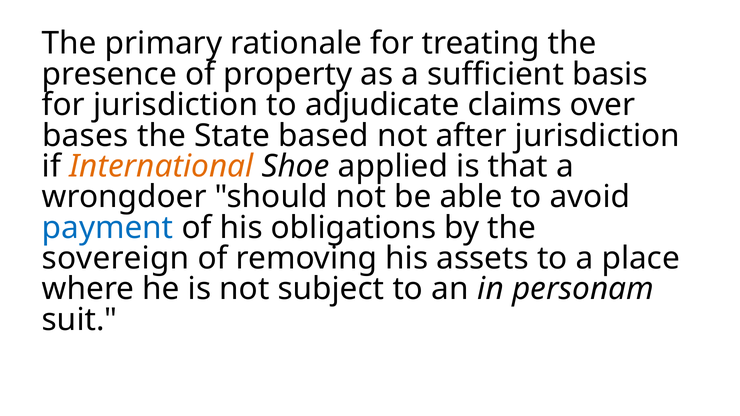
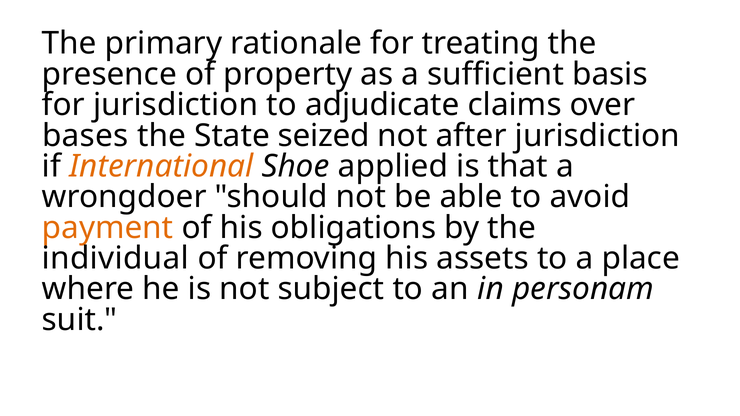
based: based -> seized (324, 136)
payment colour: blue -> orange (108, 228)
sovereign: sovereign -> individual (115, 258)
